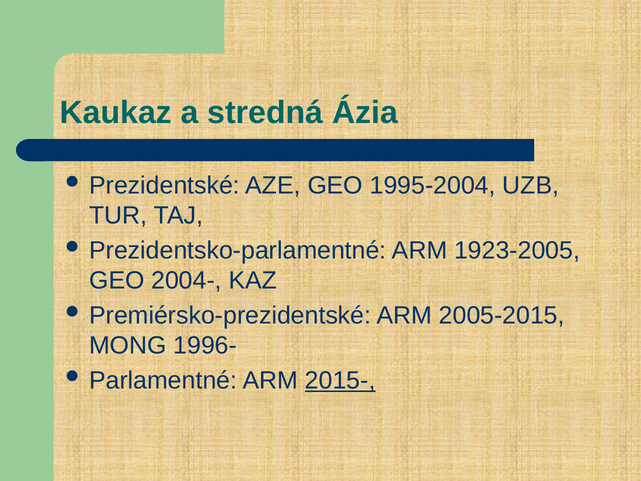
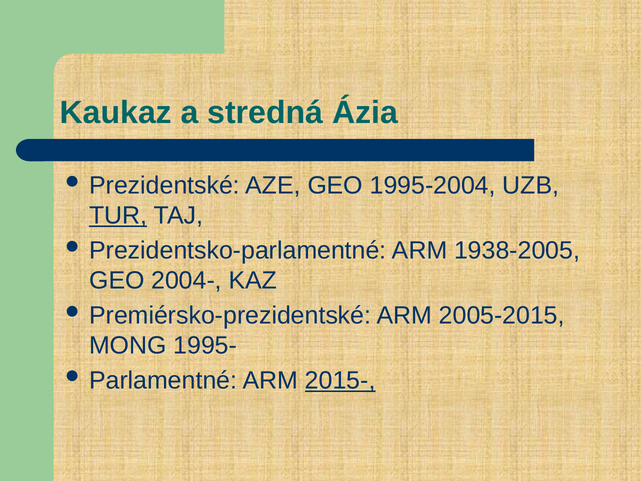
TUR underline: none -> present (118, 215)
1923-2005: 1923-2005 -> 1938-2005 (517, 250)
1996-: 1996- -> 1995- (205, 345)
